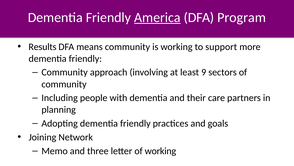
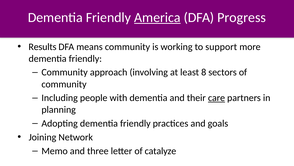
Program: Program -> Progress (242, 17)
9: 9 -> 8 (204, 72)
care underline: none -> present (216, 98)
of working: working -> catalyze (160, 150)
